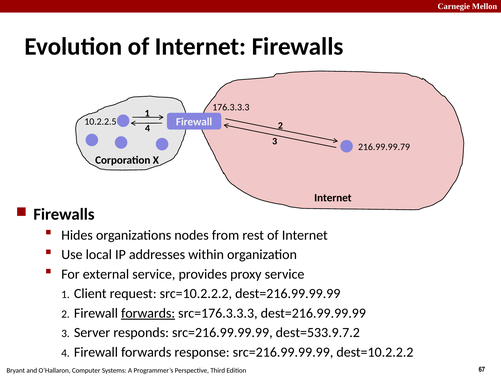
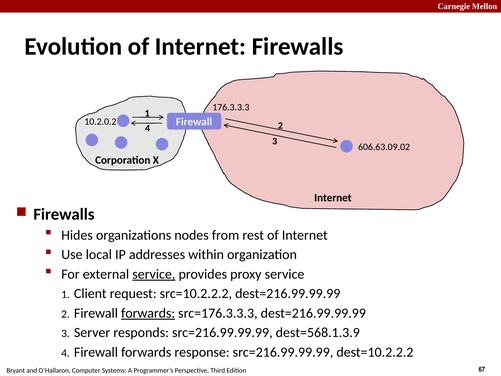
10.2.2.5: 10.2.2.5 -> 10.2.0.2 (100, 122)
216.99.99.79: 216.99.99.79 -> 606.63.09.02 (384, 147)
service underline: none -> present (154, 274)
dest=533.9.7.2: dest=533.9.7.2 -> dest=568.1.3.9 (318, 332)
